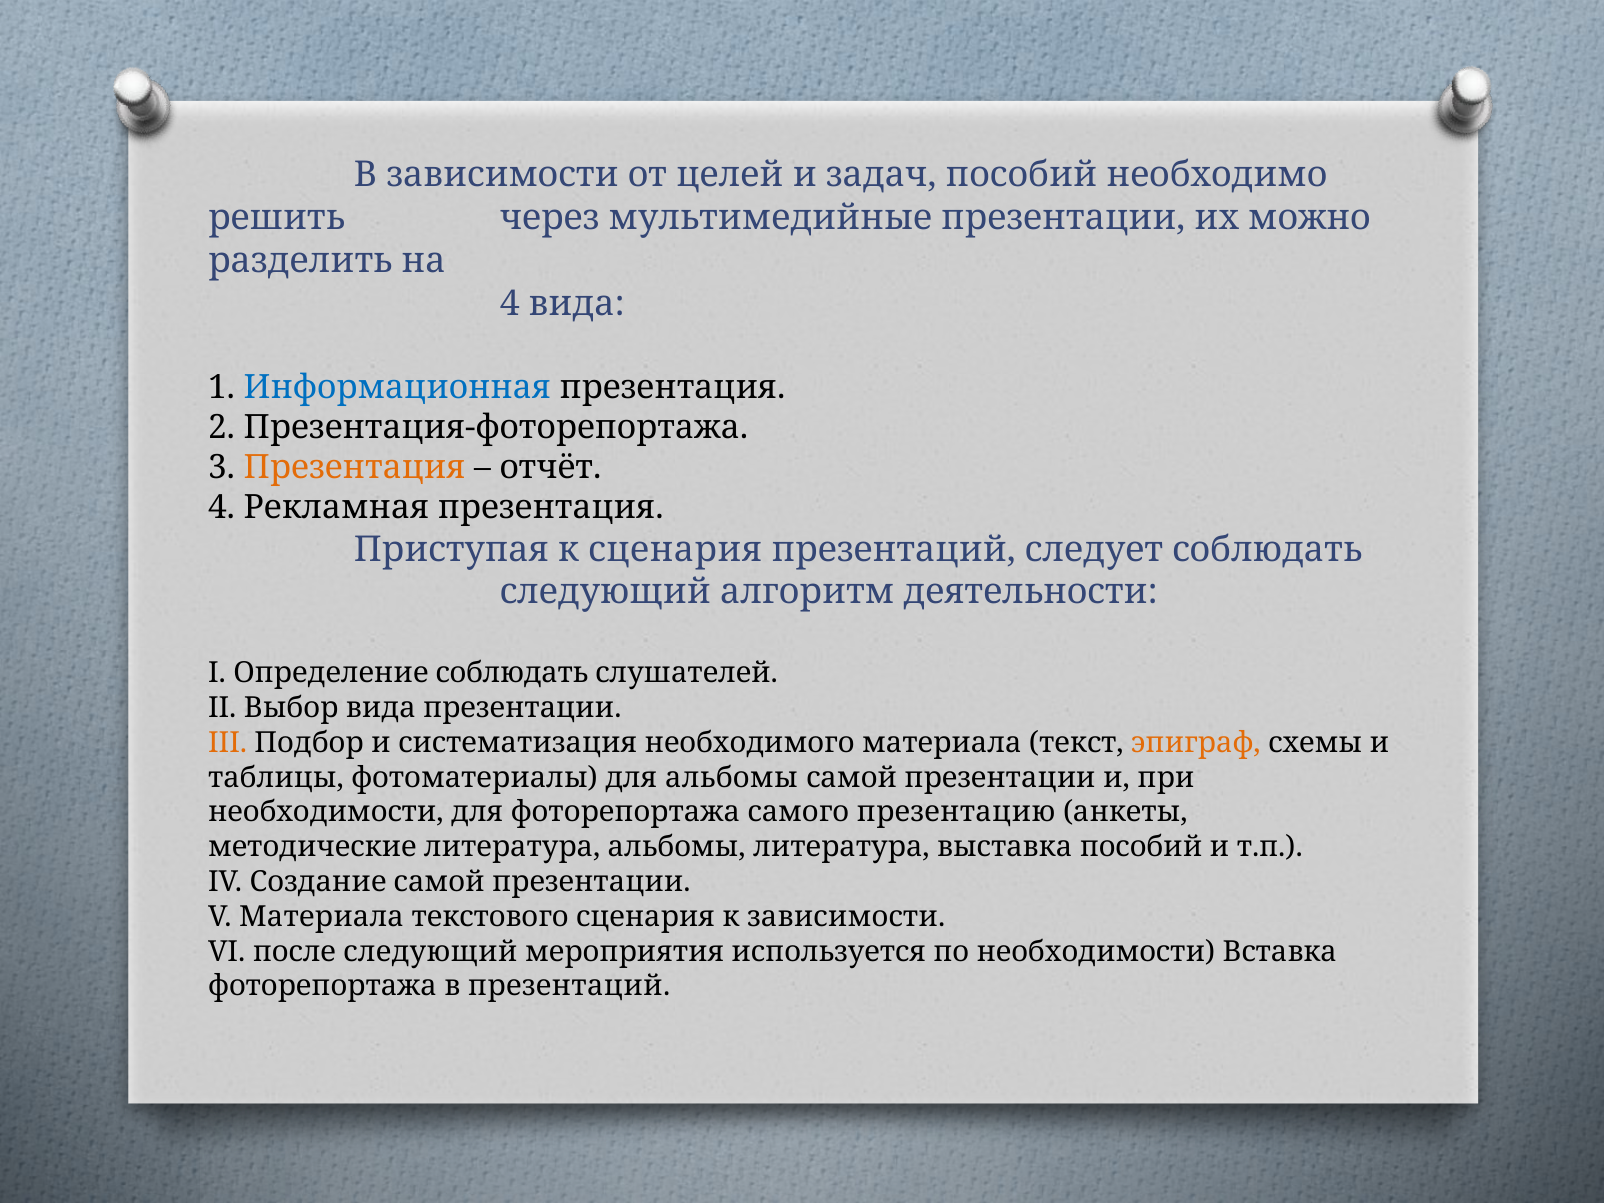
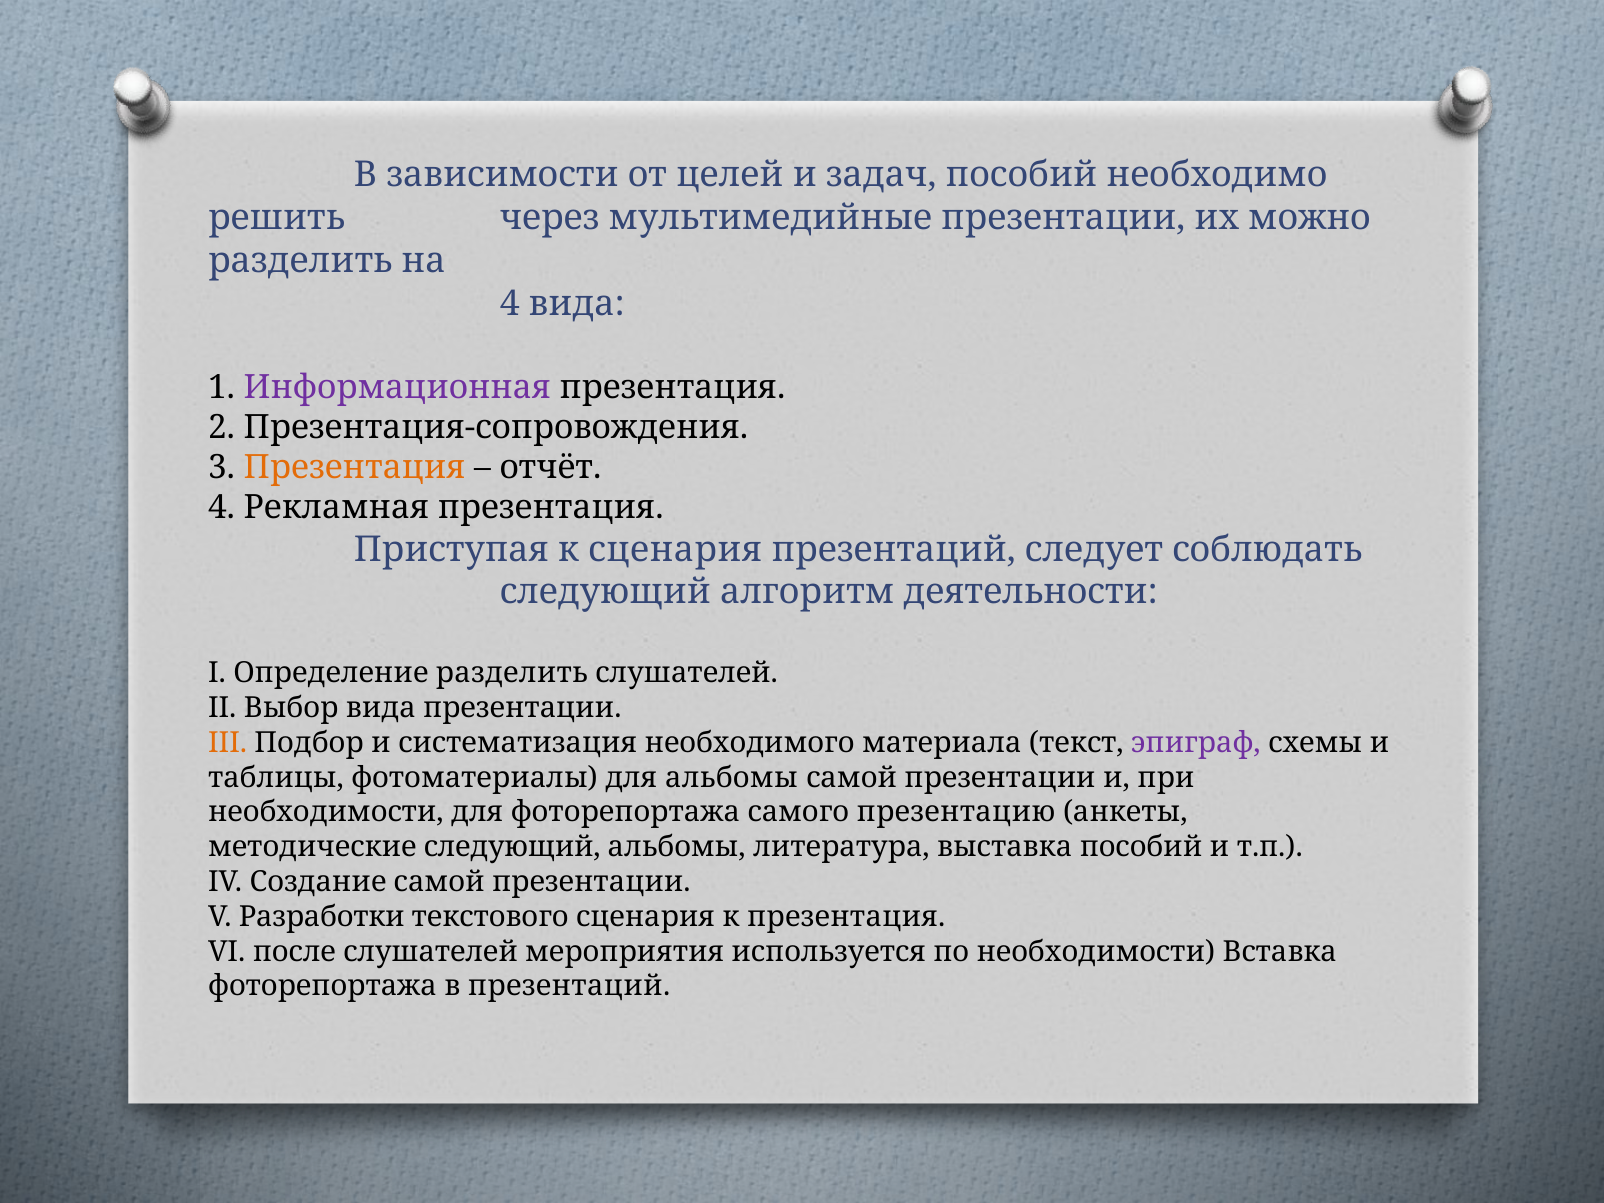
Информационная colour: blue -> purple (397, 388)
Презентация-фоторепортажа: Презентация-фоторепортажа -> Презентация-сопровождения (496, 428)
Определение соблюдать: соблюдать -> разделить (512, 673)
эпиграф colour: orange -> purple (1196, 743)
методические литература: литература -> следующий (512, 847)
V Материала: Материала -> Разработки (322, 917)
к зависимости: зависимости -> презентация (846, 917)
после следующий: следующий -> слушателей (431, 952)
